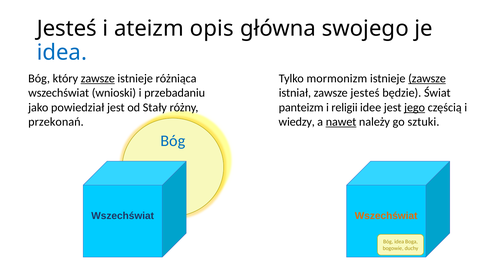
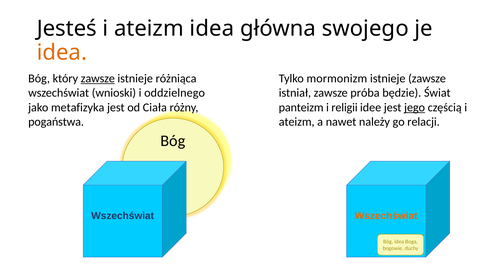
ateizm opis: opis -> idea (212, 29)
idea colour: blue -> orange (62, 53)
zawsze underline: present -> none (427, 78)
przebadaniu: przebadaniu -> oddzielnego (175, 93)
zawsze jesteś: jesteś -> próba (365, 93)
powiedział: powiedział -> metafizyka (78, 107)
Stały: Stały -> Ciała (155, 107)
przekonań: przekonań -> pogaństwa (56, 122)
wiedzy: wiedzy -> ateizm (297, 122)
nawet underline: present -> none (341, 122)
sztuki: sztuki -> relacji (424, 122)
Bóg colour: blue -> black (173, 141)
